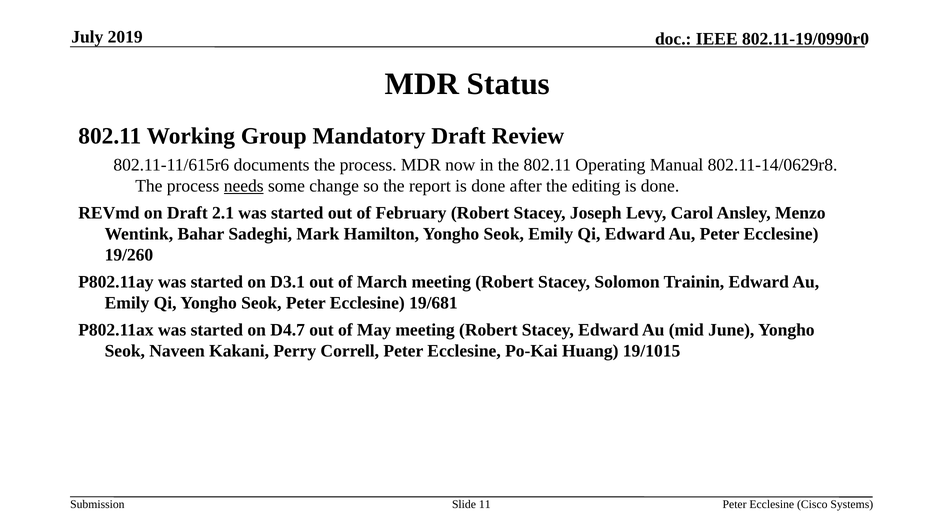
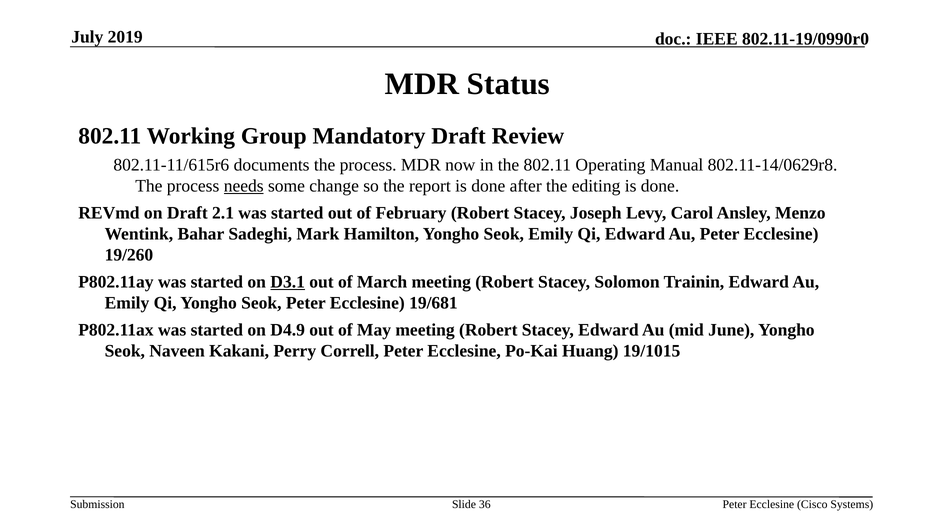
D3.1 underline: none -> present (288, 282)
D4.7: D4.7 -> D4.9 (288, 330)
11: 11 -> 36 (485, 504)
